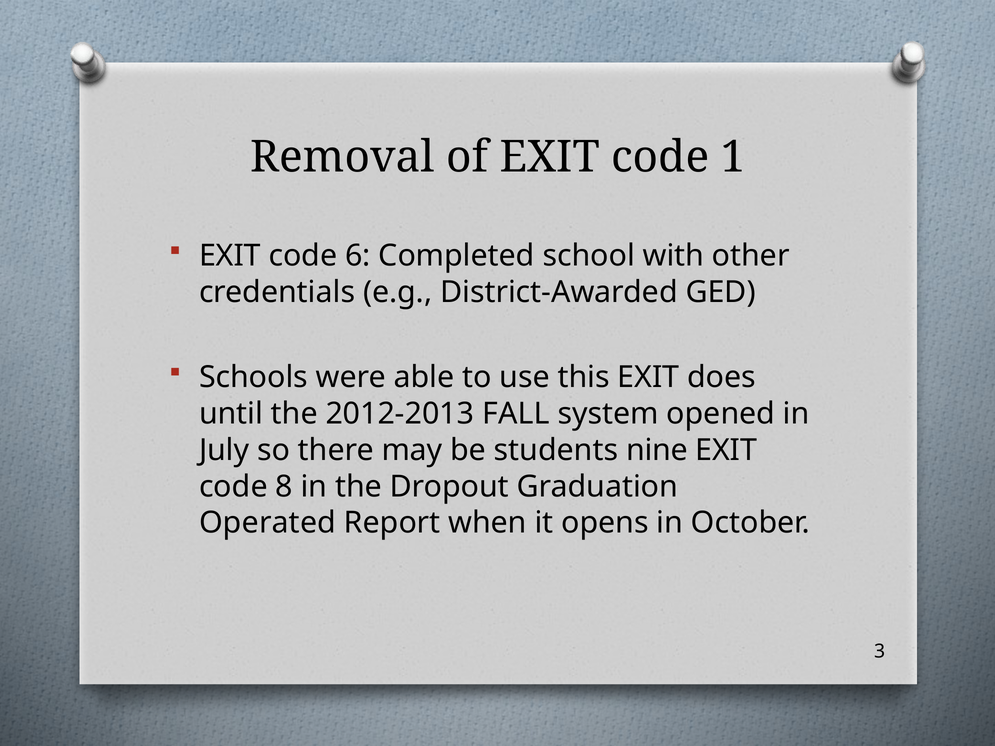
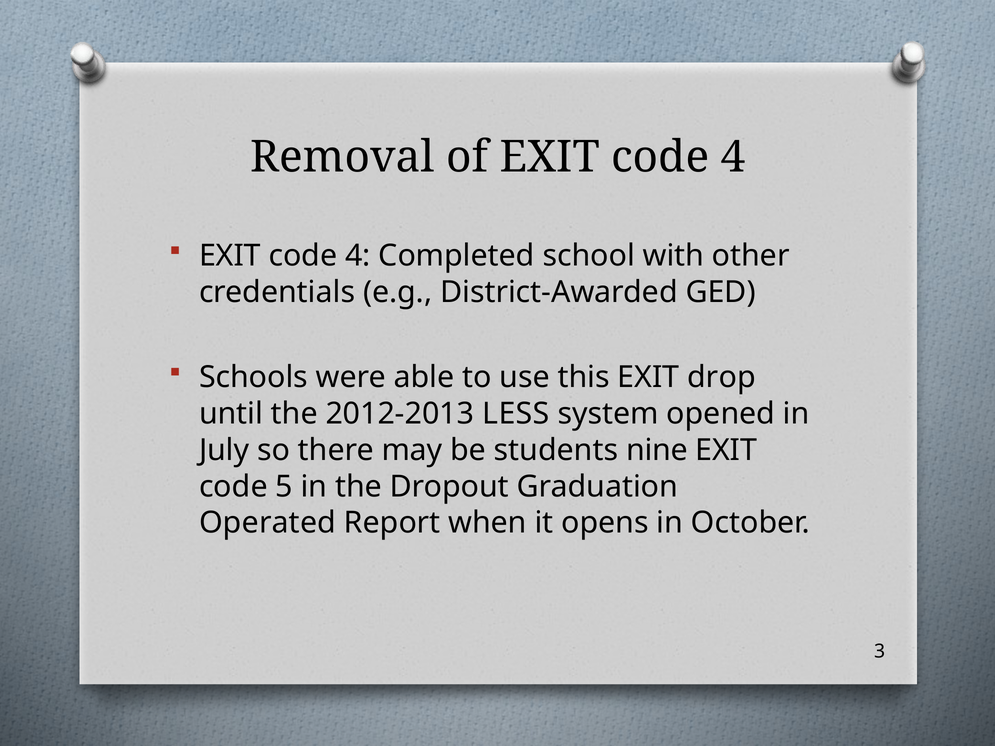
of EXIT code 1: 1 -> 4 (733, 157)
6: 6 -> 4 (358, 256)
does: does -> drop (721, 377)
FALL: FALL -> LESS (516, 414)
8: 8 -> 5 (284, 487)
